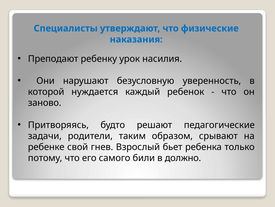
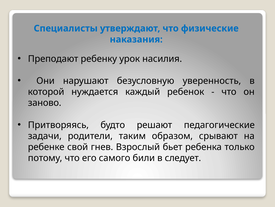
должно: должно -> следует (183, 158)
